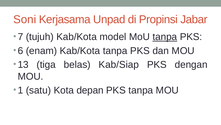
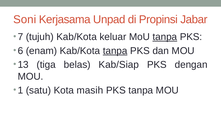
model: model -> keluar (113, 37)
tanpa underline: none -> present (115, 50)
depan: depan -> masih (90, 90)
